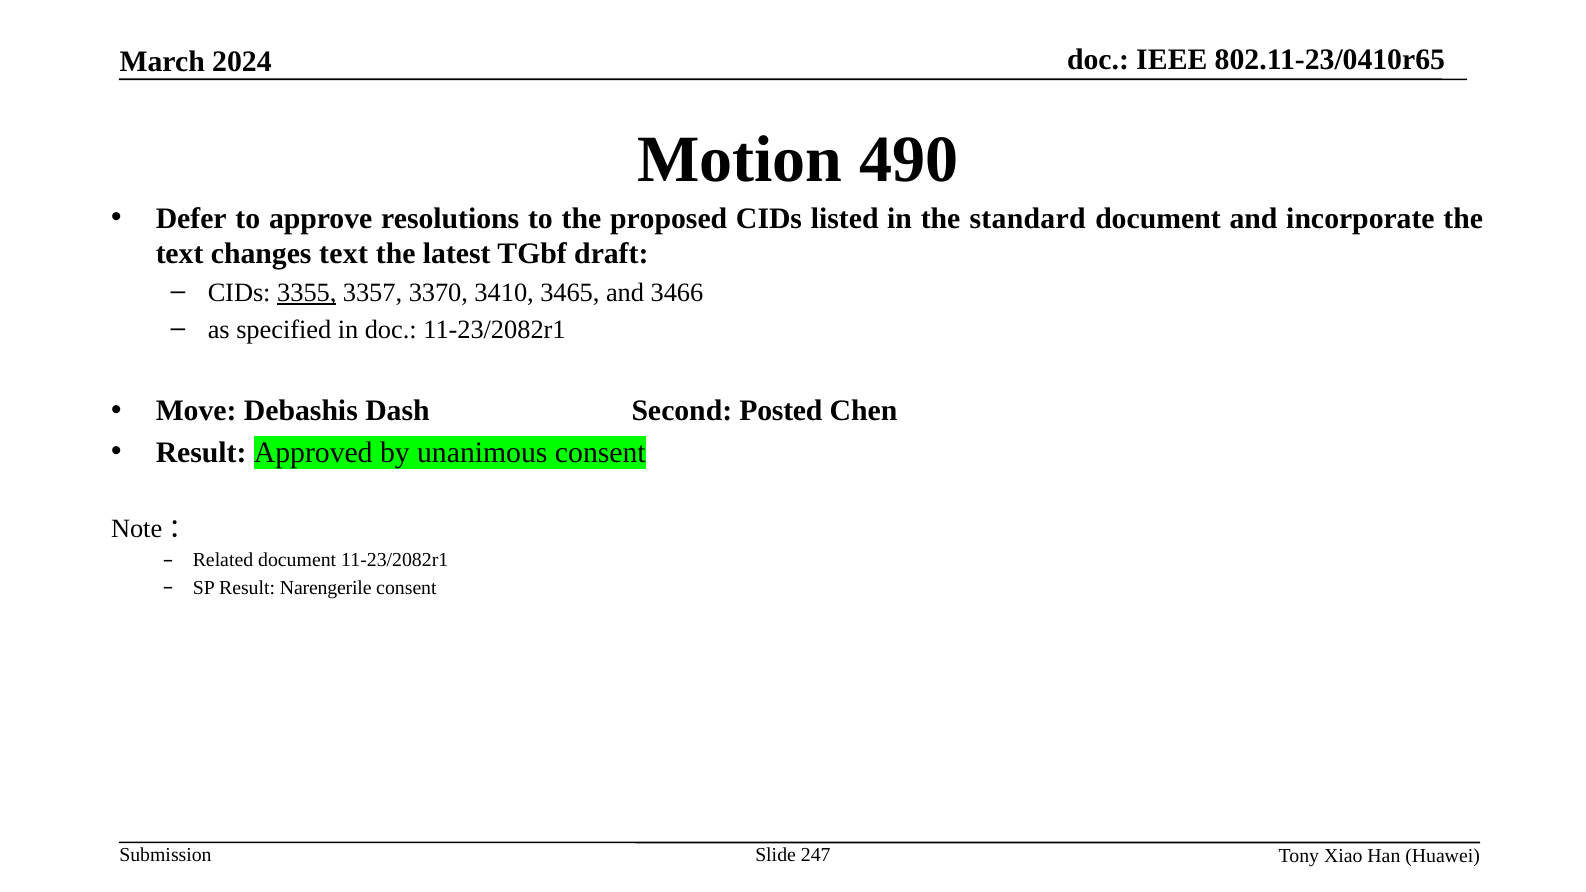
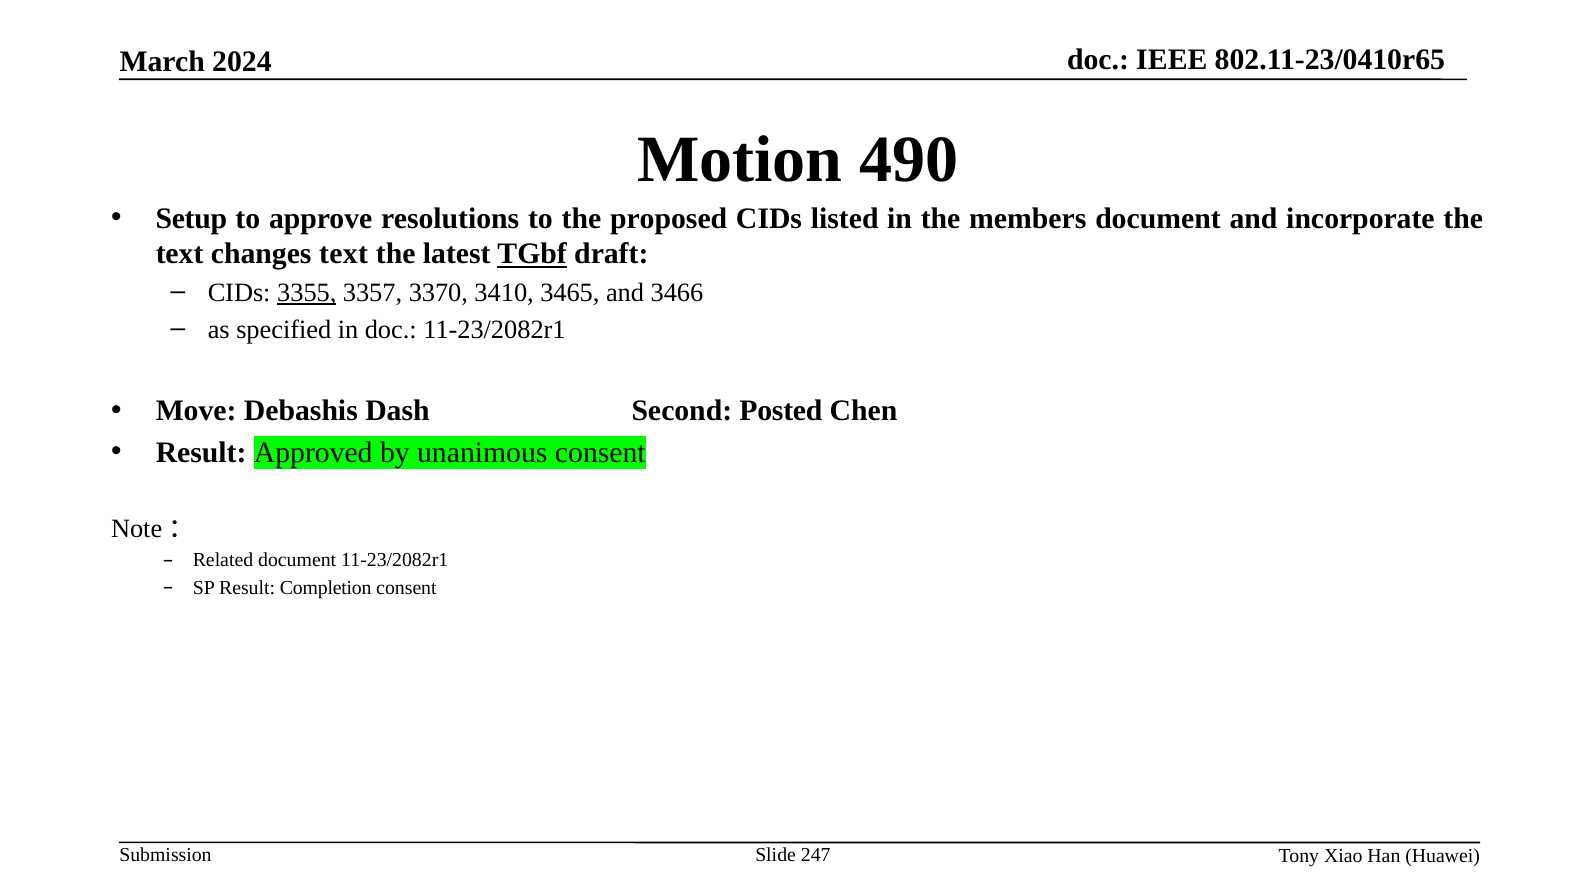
Defer: Defer -> Setup (191, 218)
standard: standard -> members (1028, 218)
TGbf underline: none -> present (532, 254)
Narengerile: Narengerile -> Completion (326, 588)
